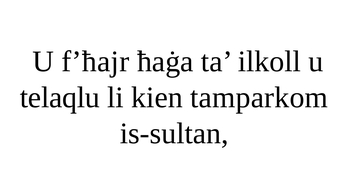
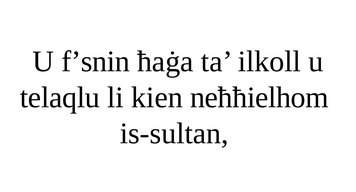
f’ħajr: f’ħajr -> f’snin (96, 61)
tamparkom: tamparkom -> neħħielhom (259, 97)
